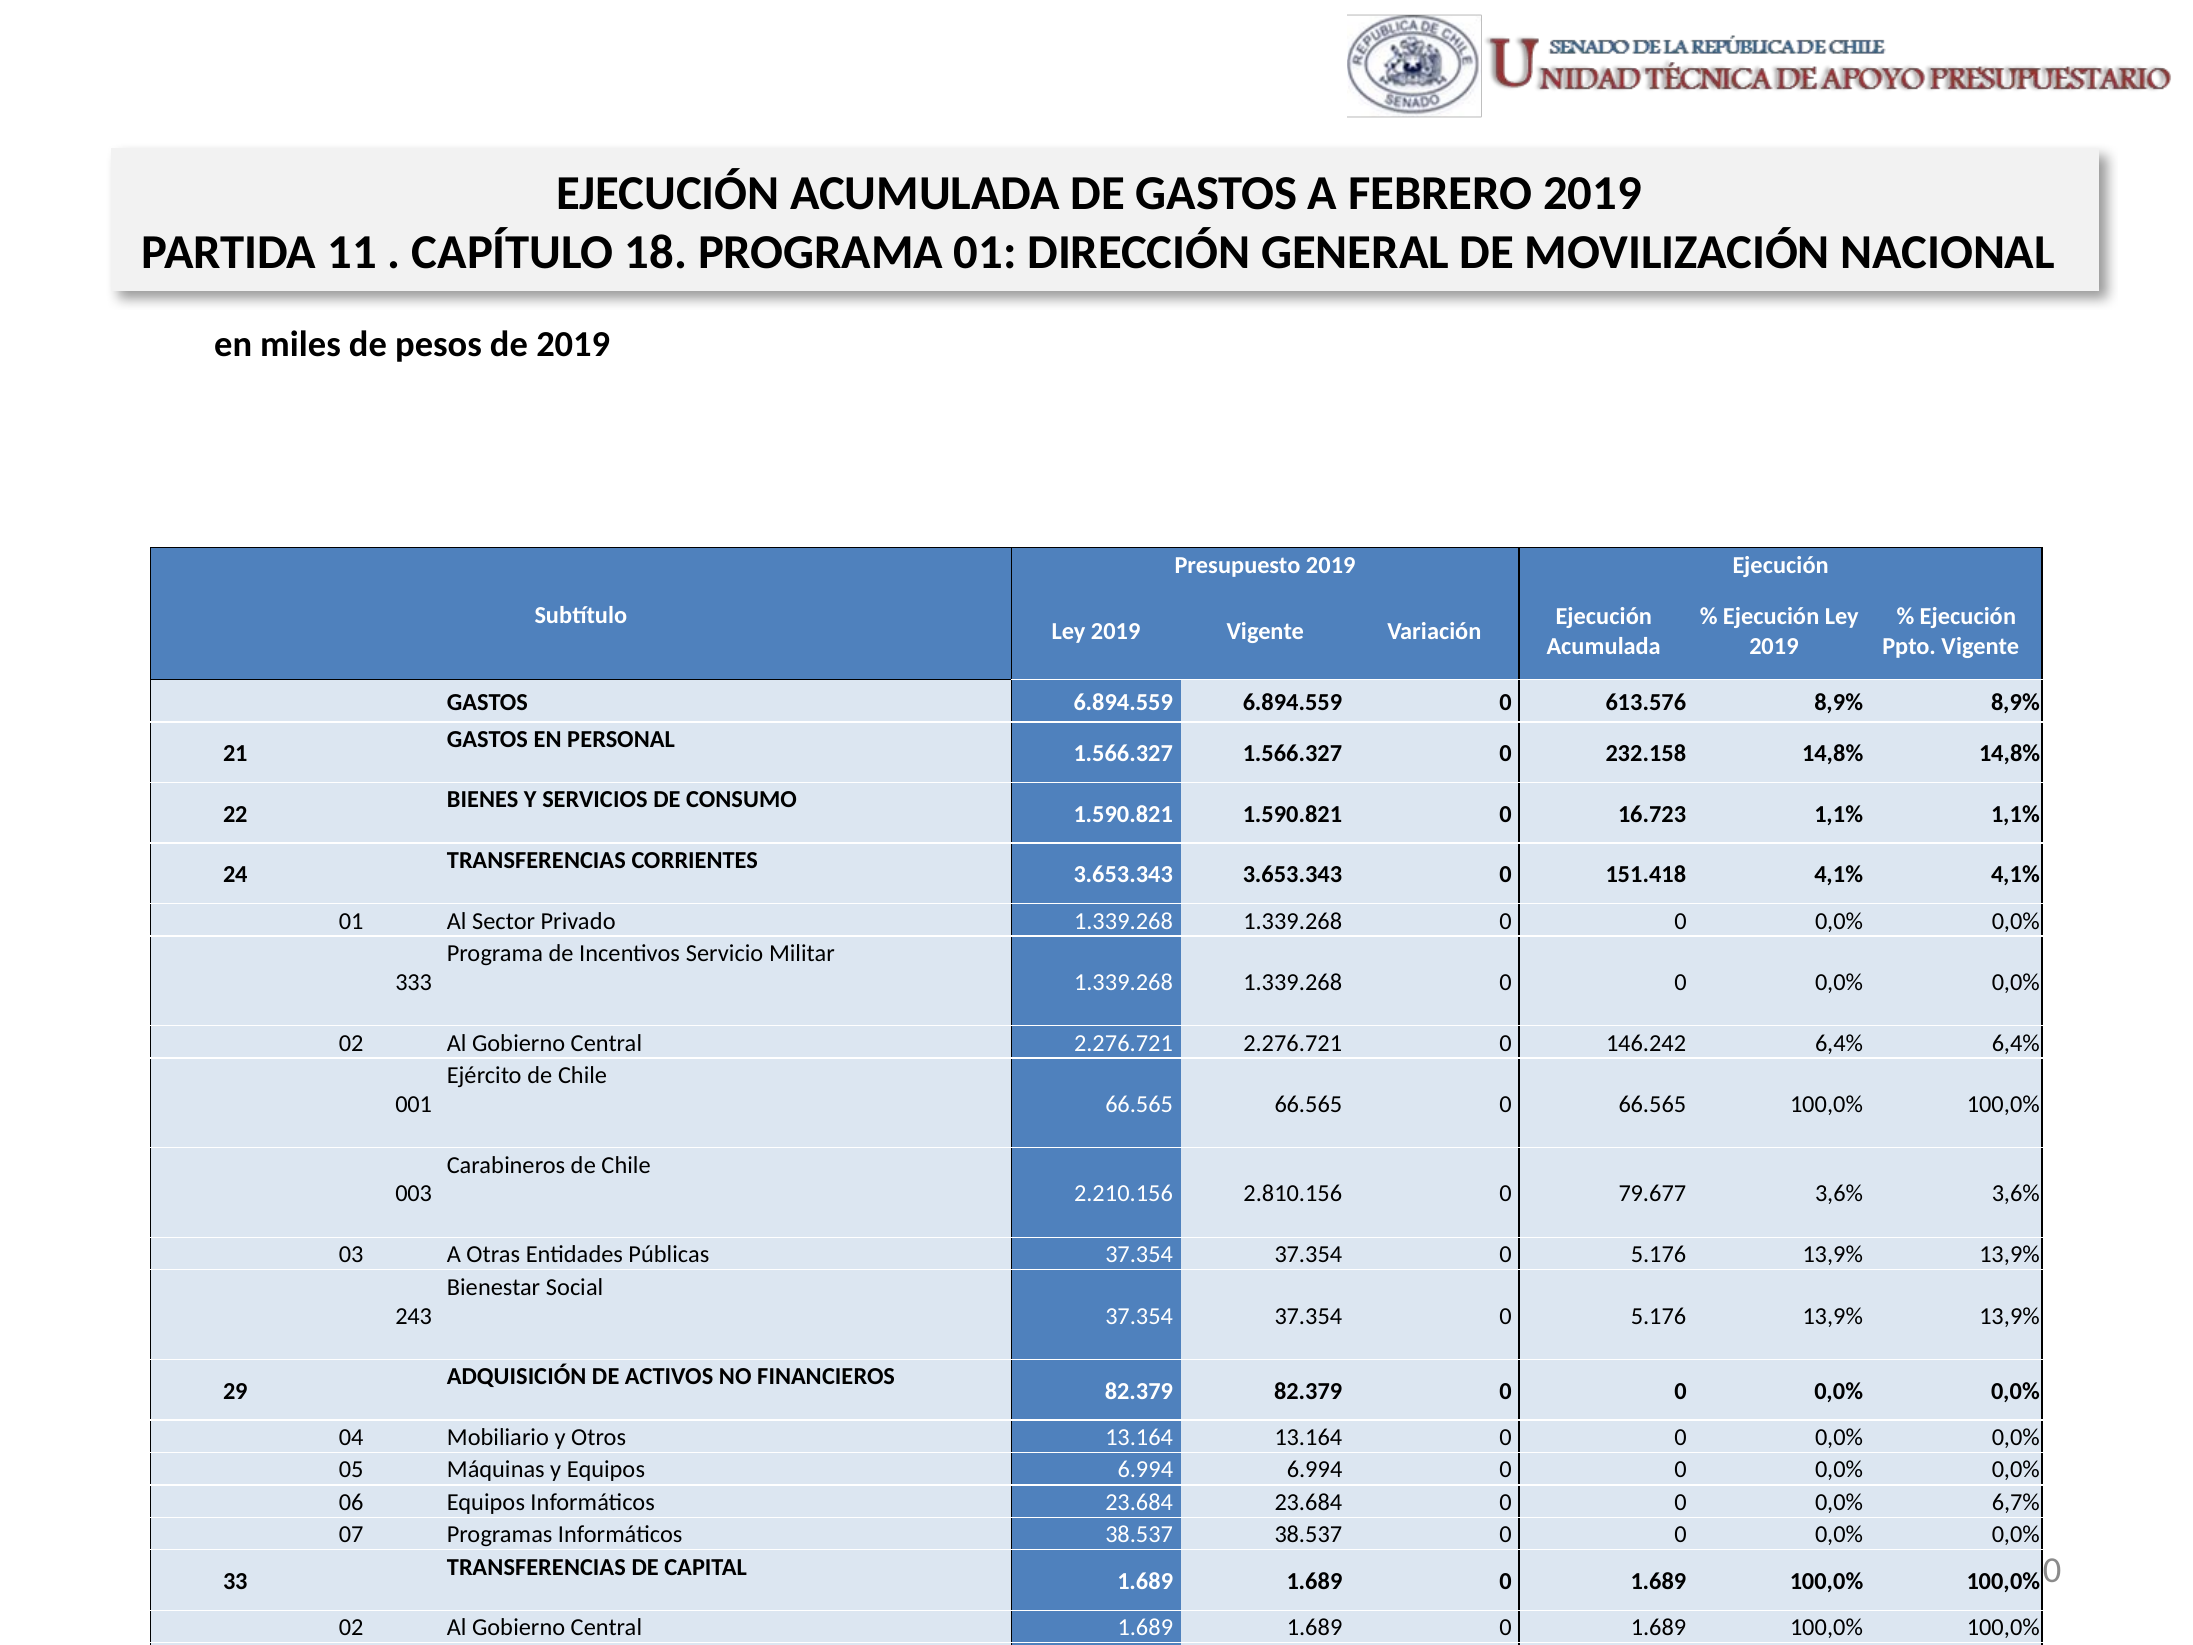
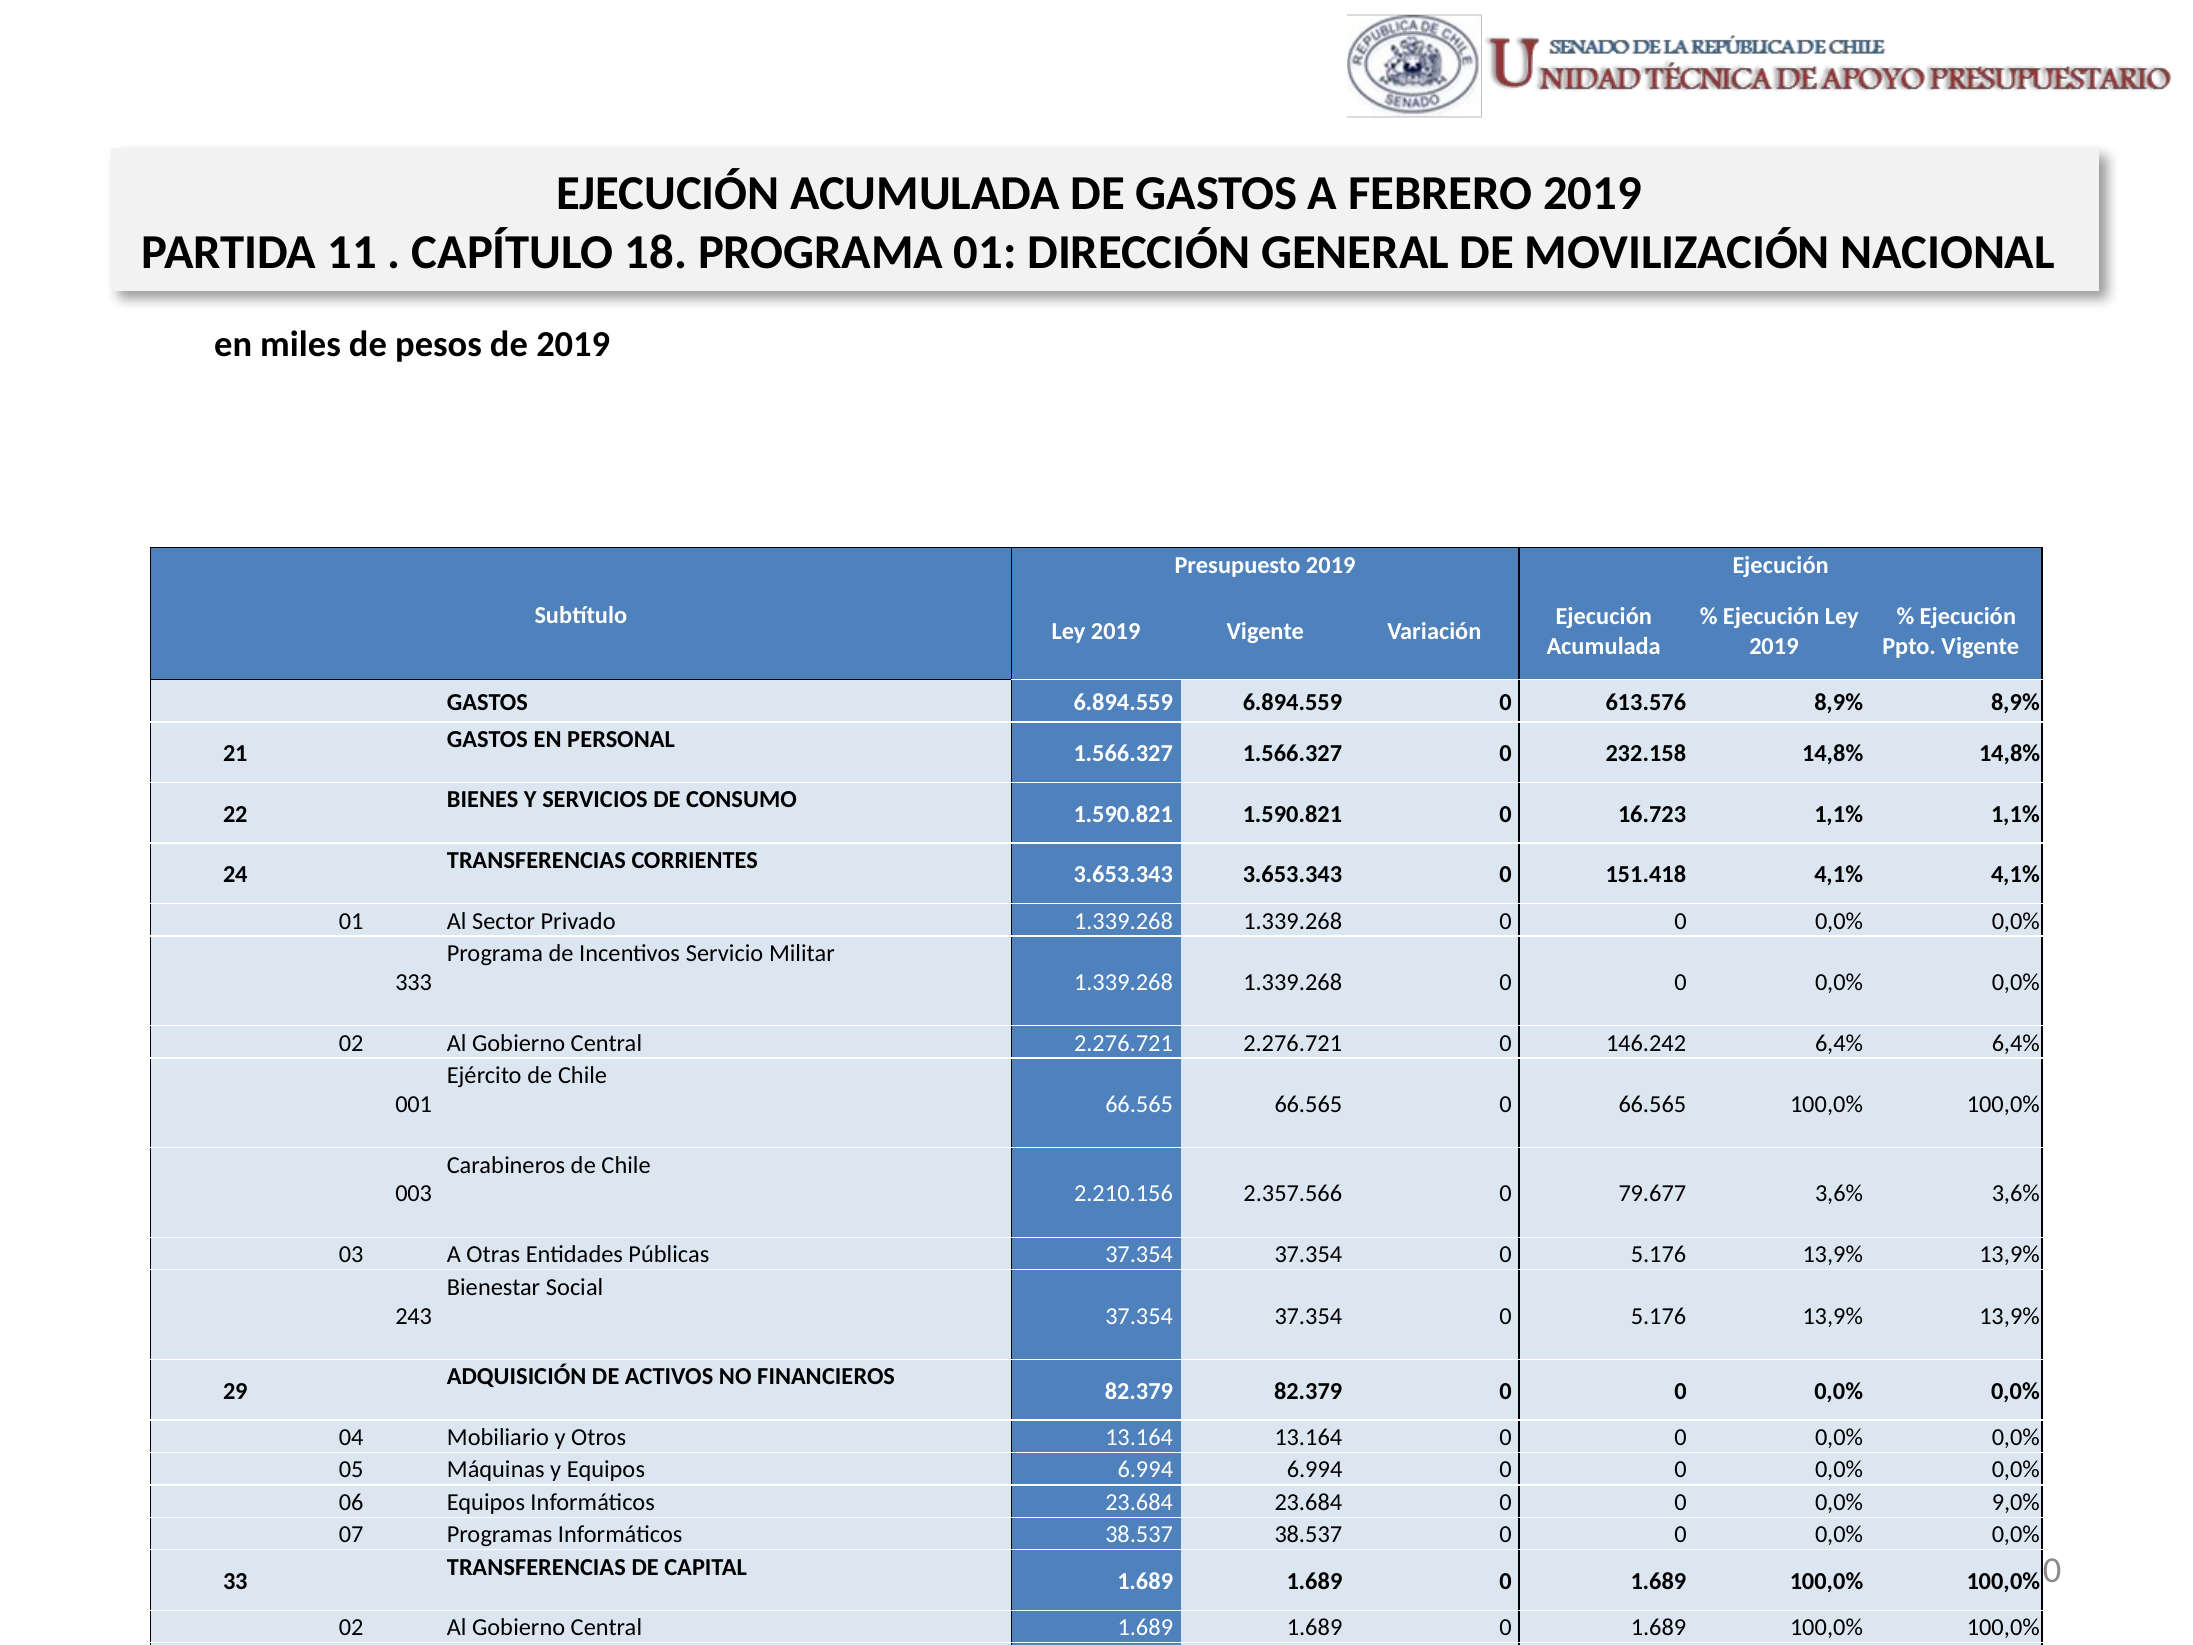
2.810.156: 2.810.156 -> 2.357.566 (1293, 1194)
6,7%: 6,7% -> 9,0% (2016, 1502)
